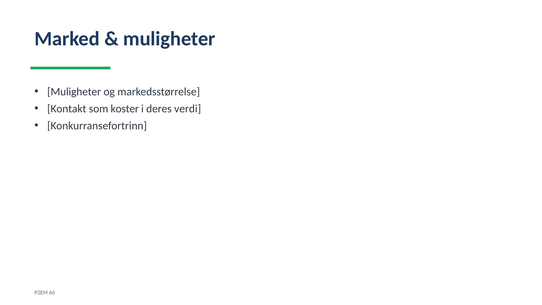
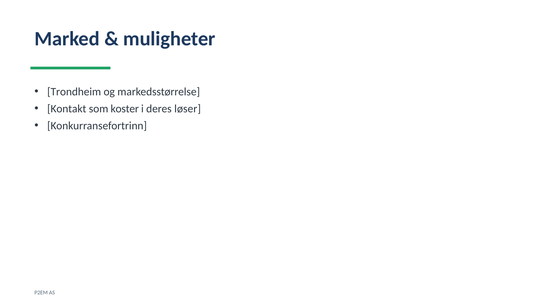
Muligheter: Muligheter -> Trondheim (74, 92)
verdi: verdi -> løser (188, 109)
